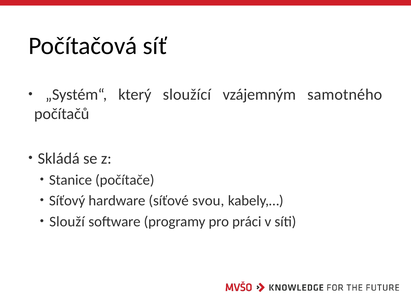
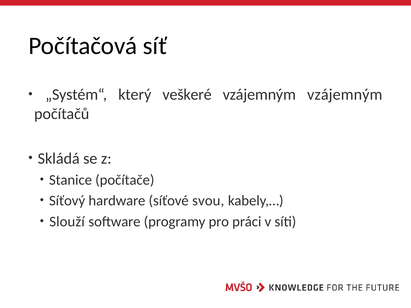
sloužící: sloužící -> veškeré (187, 95)
vzájemným samotného: samotného -> vzájemným (345, 95)
